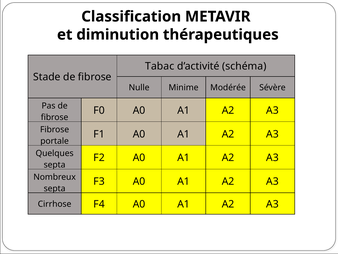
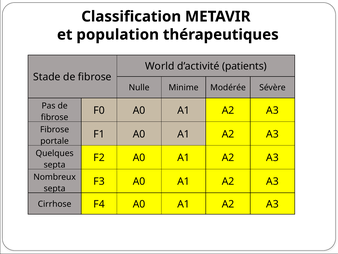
diminution: diminution -> population (118, 35)
Tabac: Tabac -> World (160, 66)
schéma: schéma -> patients (244, 66)
